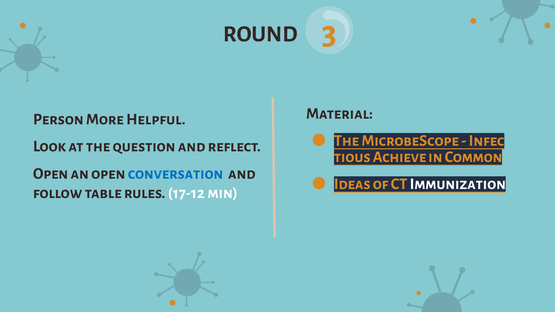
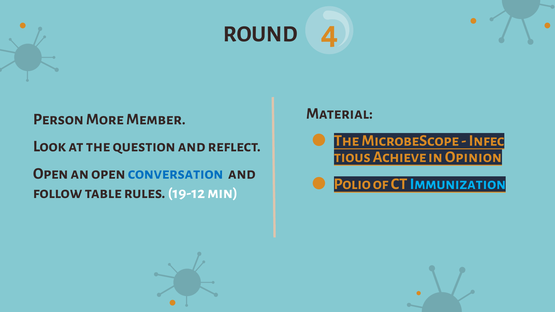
3: 3 -> 4 (330, 32)
Helpful: Helpful -> Member (156, 119)
Common: Common -> Opinion (473, 157)
Ideas: Ideas -> Polio (352, 184)
Immunization colour: white -> light blue (458, 184)
17-12: 17-12 -> 19-12 (186, 193)
